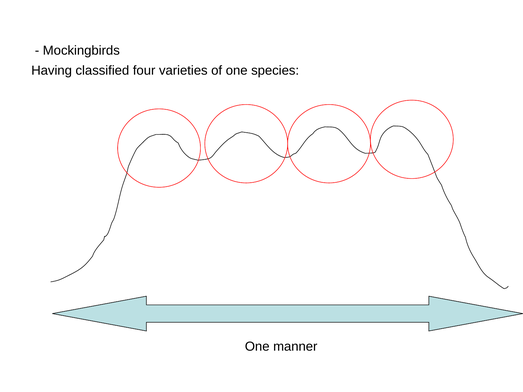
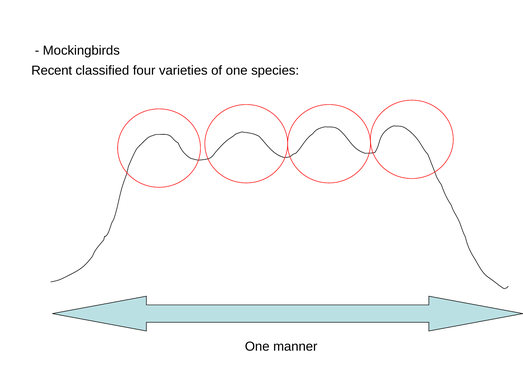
Having: Having -> Recent (52, 71)
